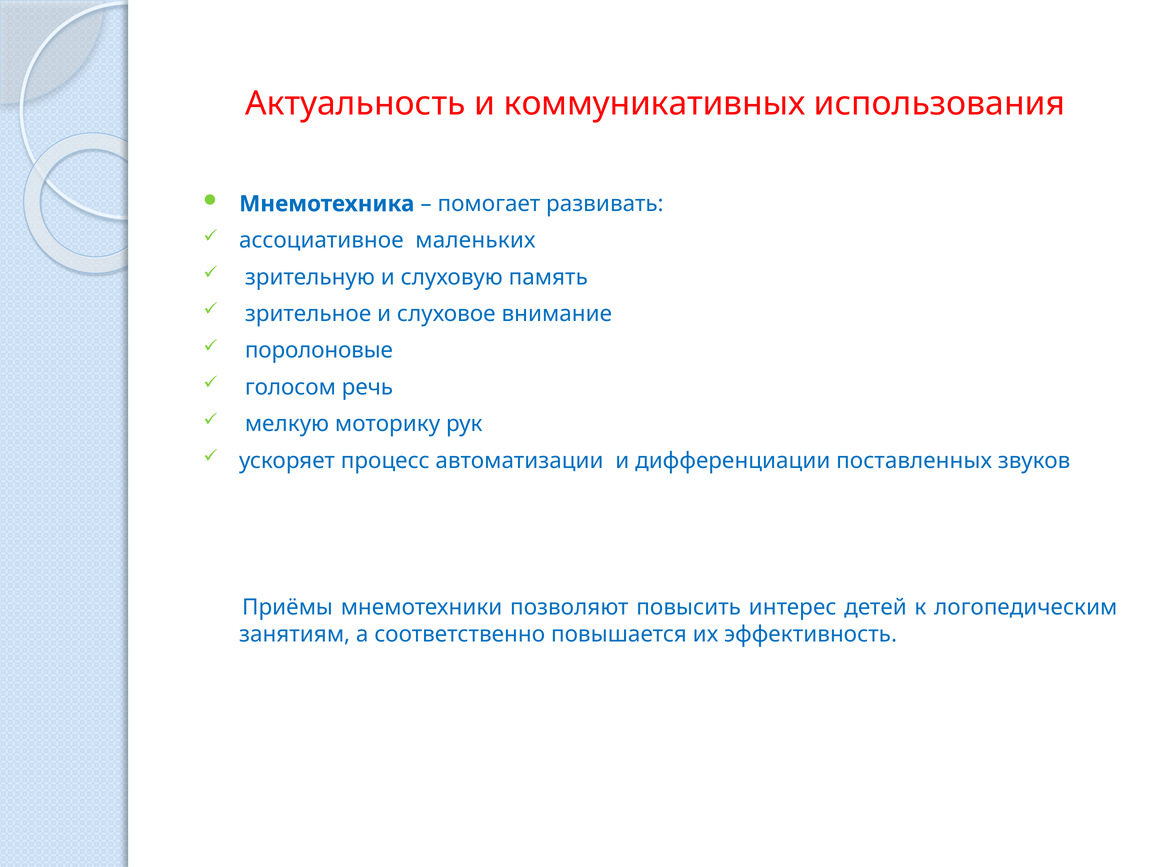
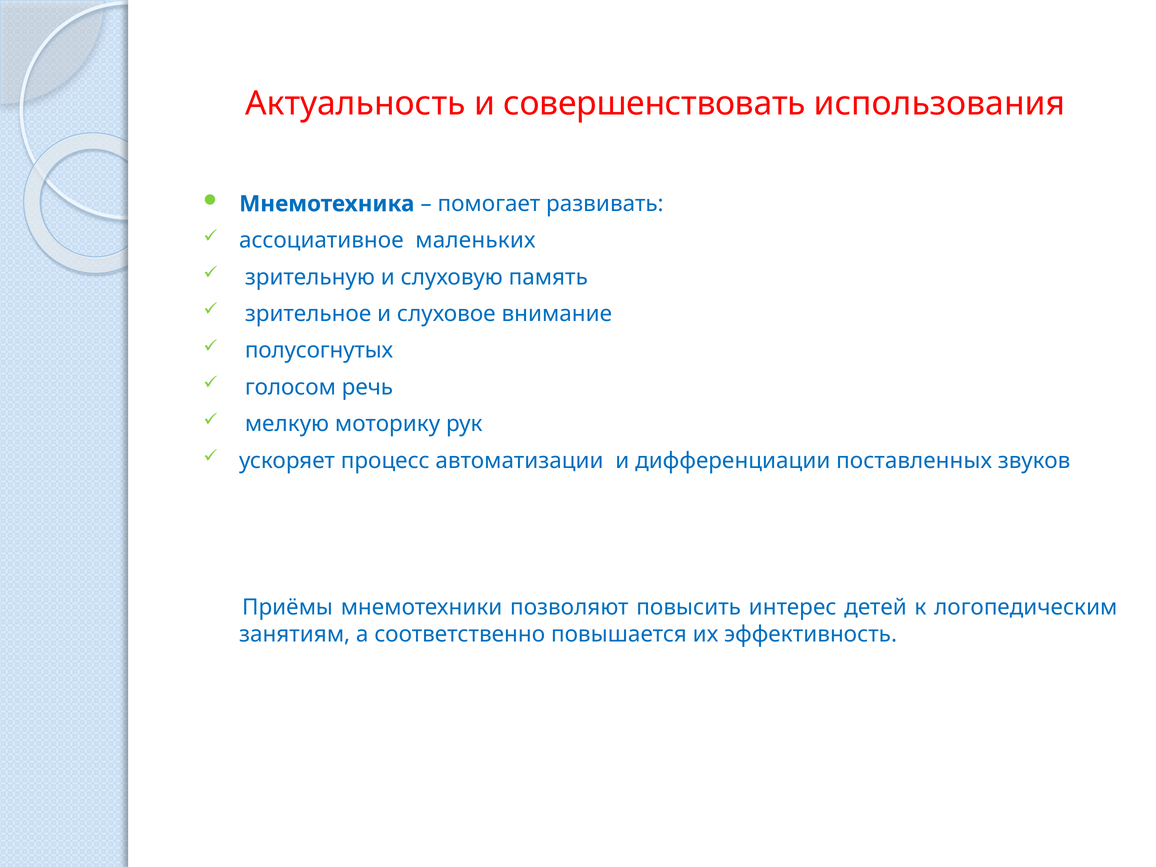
коммуникативных: коммуникативных -> совершенствовать (655, 103)
поролоновые: поролоновые -> полусогнутых (319, 351)
